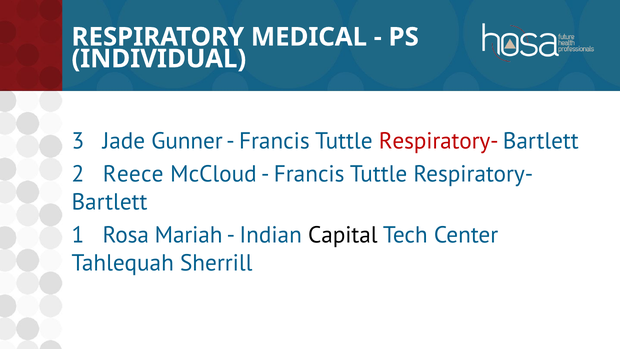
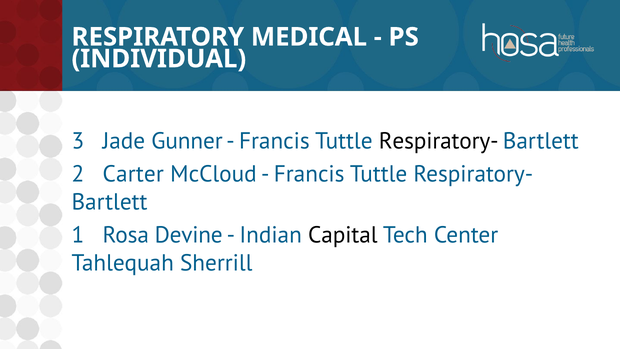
Respiratory- colour: red -> black (439, 141)
Reece: Reece -> Carter (133, 174)
Mariah: Mariah -> Devine (189, 235)
